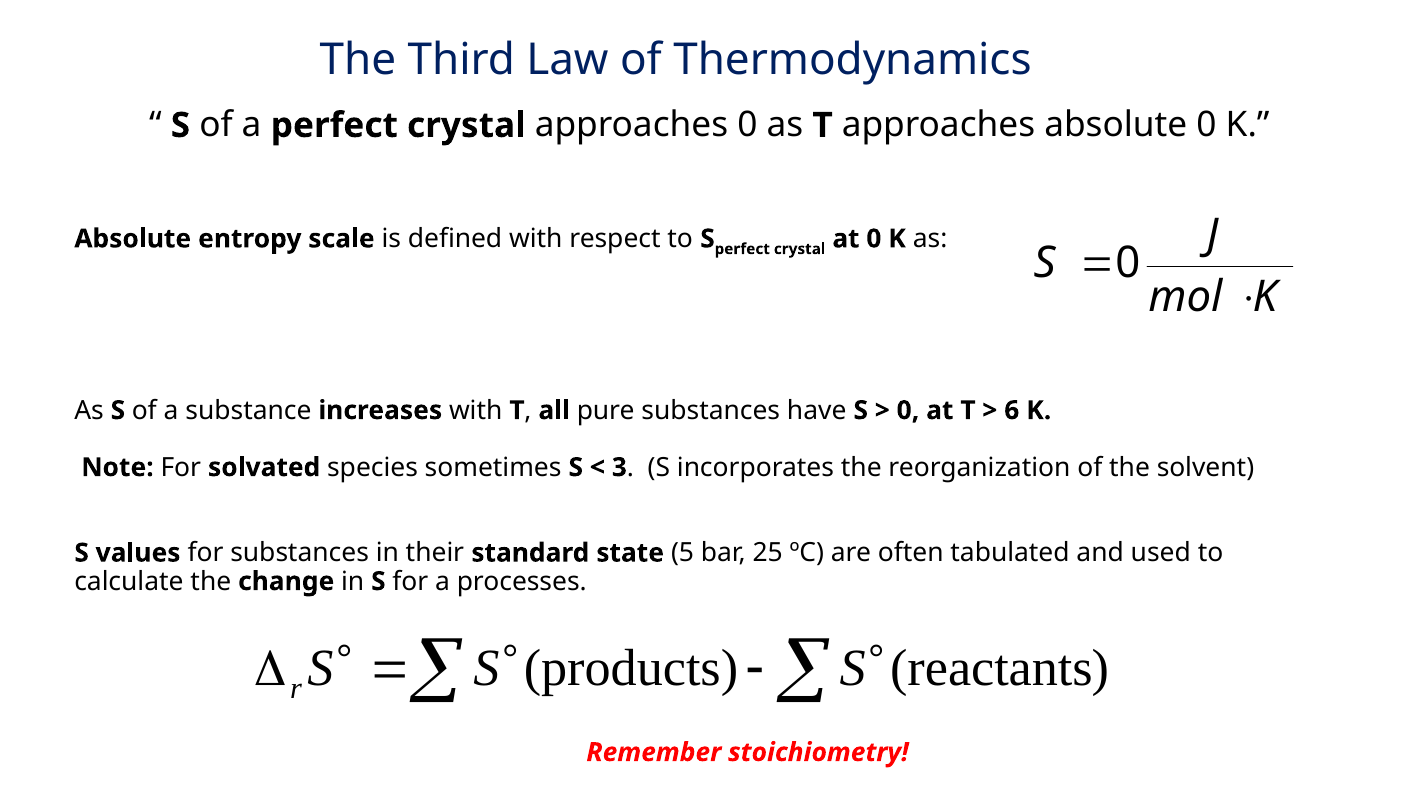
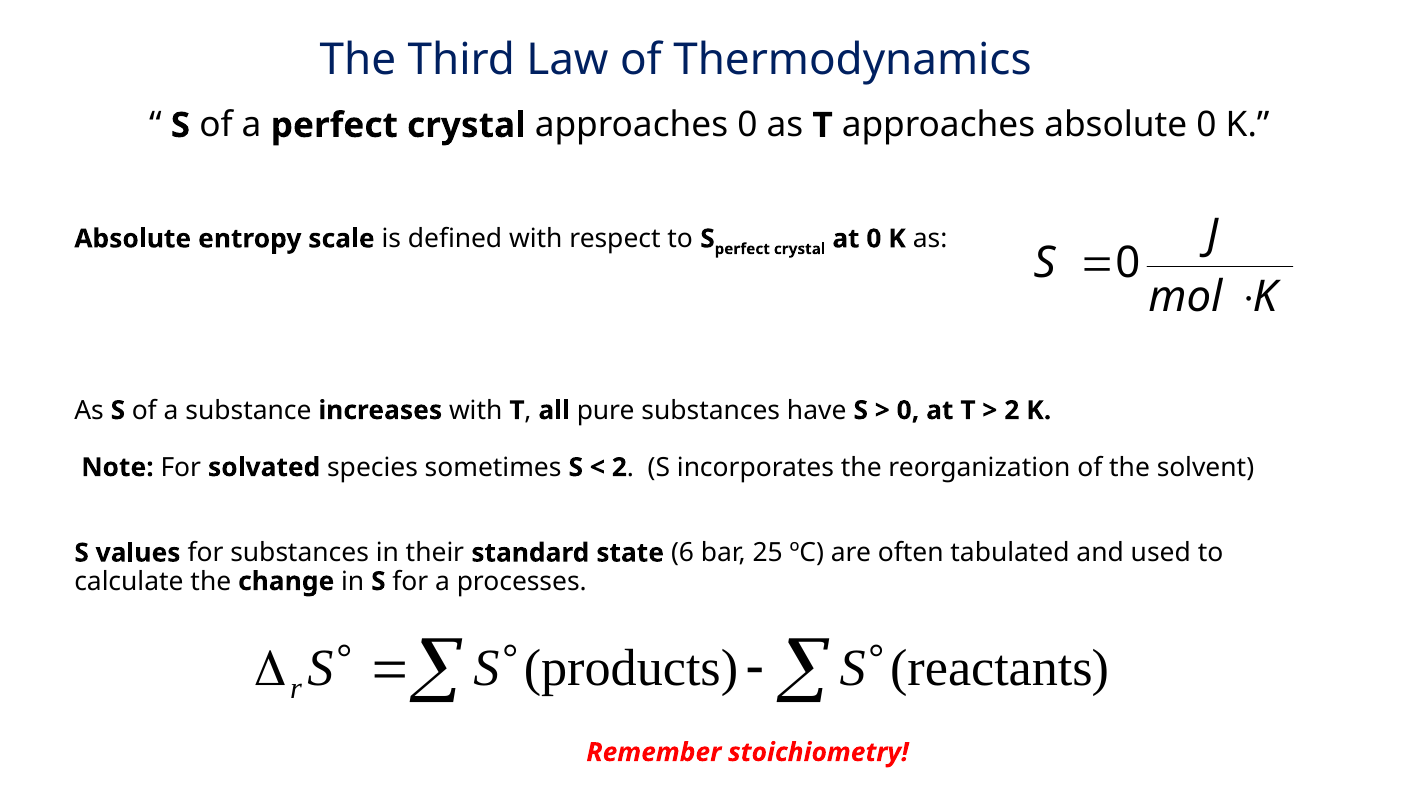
6: 6 -> 2 (1012, 411)
3: 3 -> 2 (619, 468)
5: 5 -> 6 (683, 553)
